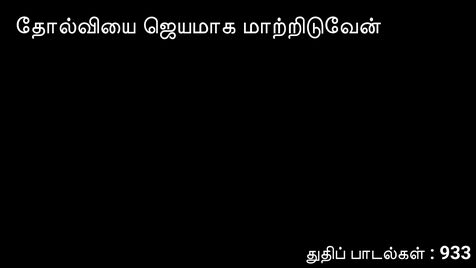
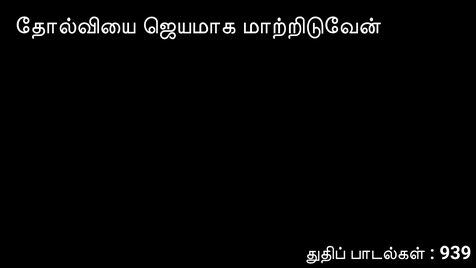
933: 933 -> 939 (455, 253)
